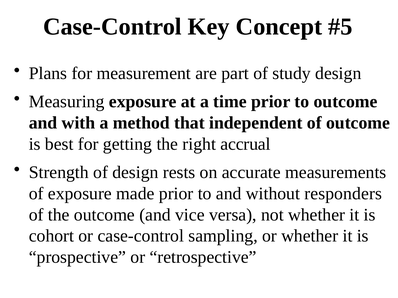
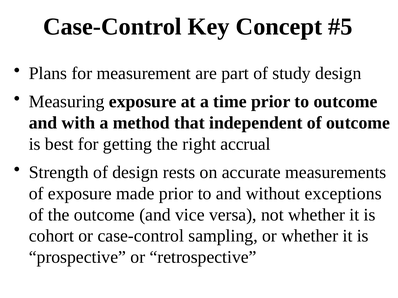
responders: responders -> exceptions (343, 194)
